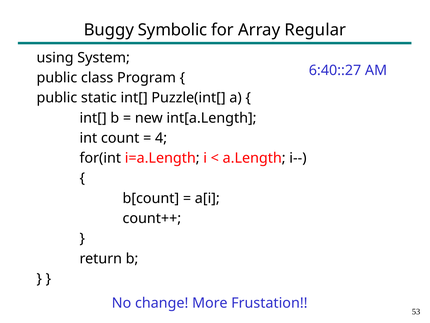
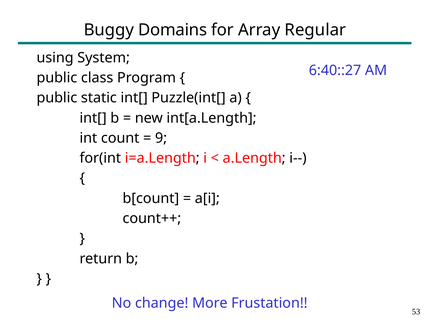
Symbolic: Symbolic -> Domains (173, 30)
4: 4 -> 9 (161, 138)
